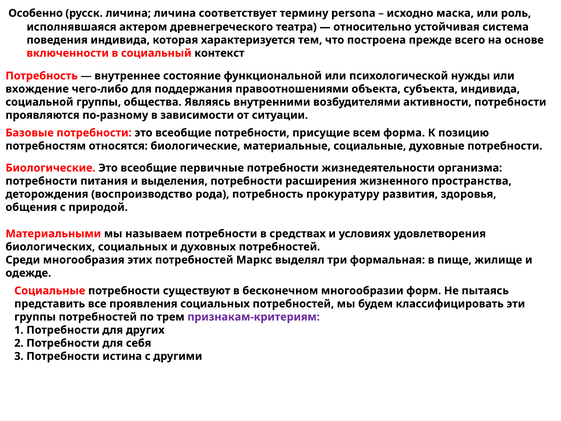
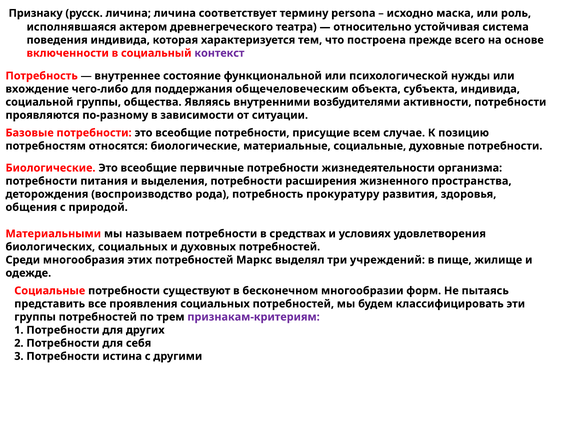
Особенно: Особенно -> Признаку (36, 13)
контекст colour: black -> purple (219, 53)
правоотношениями: правоотношениями -> общечеловеческим (292, 89)
форма: форма -> случае (404, 133)
формальная: формальная -> учреждений (387, 260)
